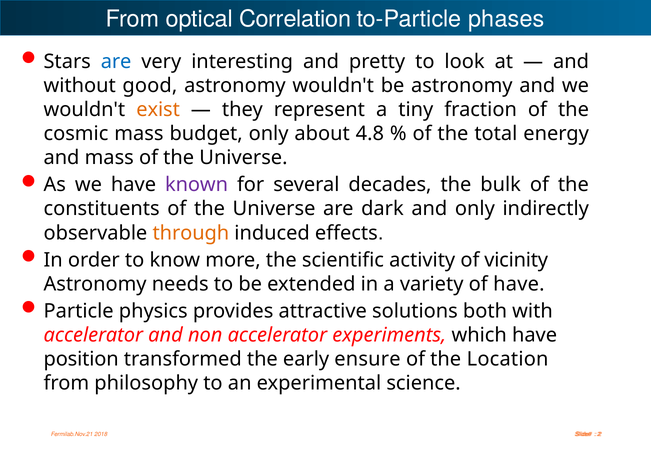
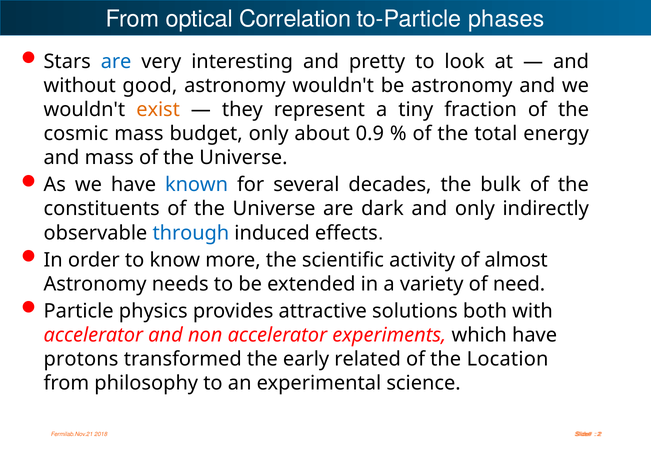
4.8: 4.8 -> 0.9 (370, 134)
known colour: purple -> blue (197, 185)
through colour: orange -> blue (191, 233)
vicinity: vicinity -> almost (516, 260)
of have: have -> need (519, 284)
position: position -> protons (81, 359)
ensure: ensure -> related (368, 359)
